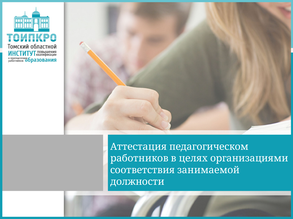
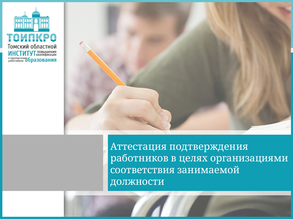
педагогическом: педагогическом -> подтверждения (209, 147)
